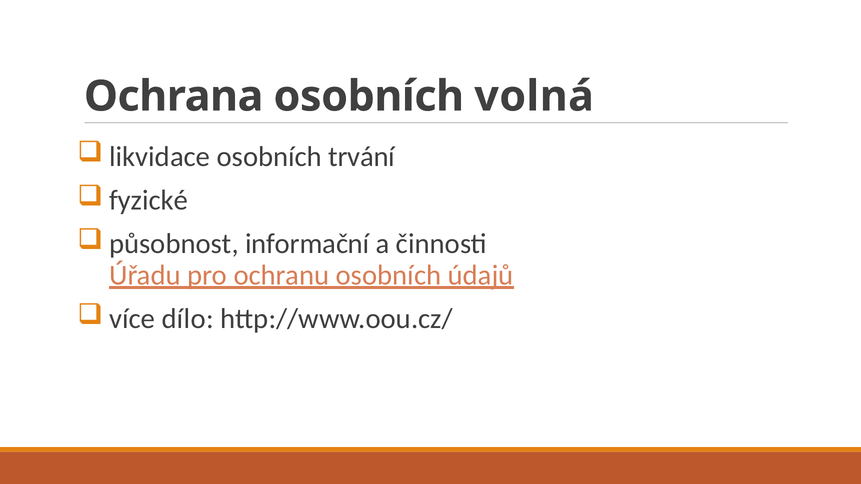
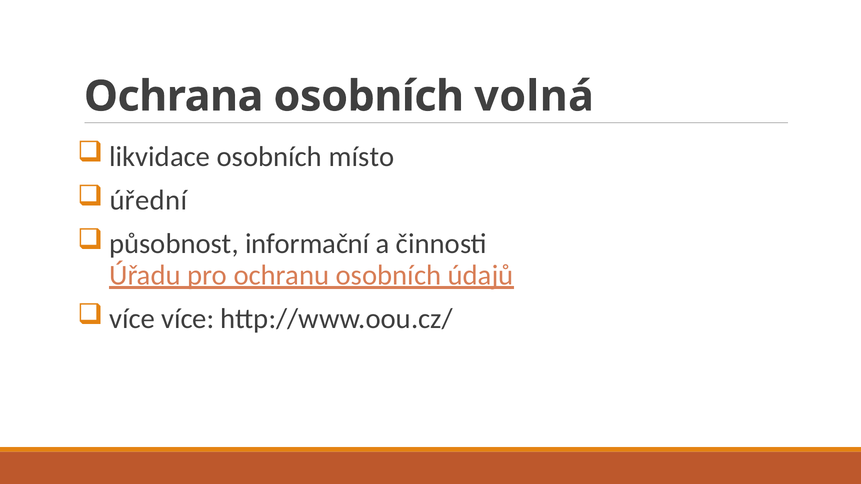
trvání: trvání -> místo (361, 157)
fyzické: fyzické -> úřední (148, 200)
více dílo: dílo -> více (188, 319)
